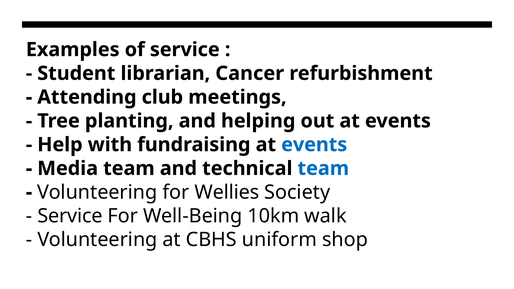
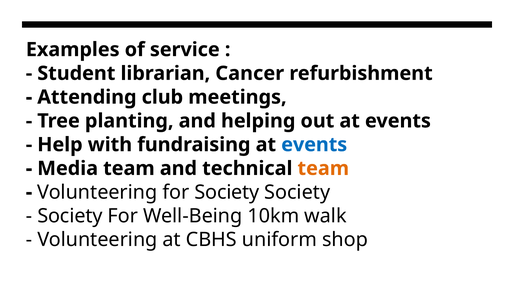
team colour: blue -> orange (323, 168)
for Wellies: Wellies -> Society (227, 192)
Service: Service -> Society (70, 216)
